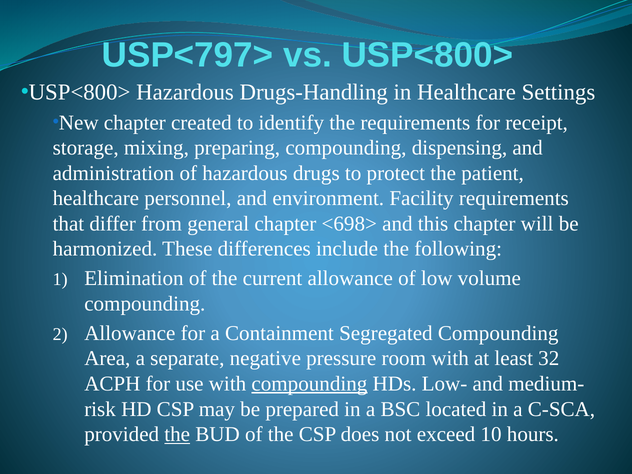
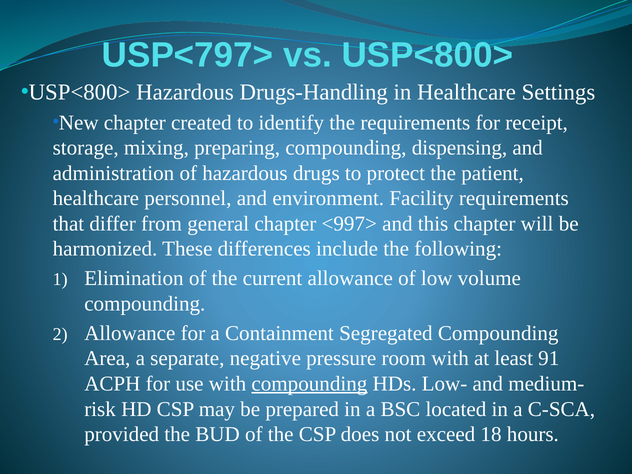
<698>: <698> -> <997> (349, 224)
32: 32 -> 91 (549, 359)
the underline: present -> none (177, 434)
10: 10 -> 18 (491, 434)
